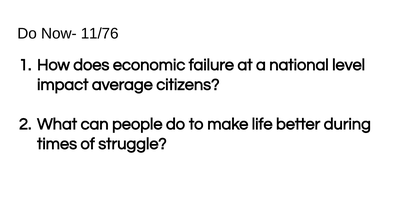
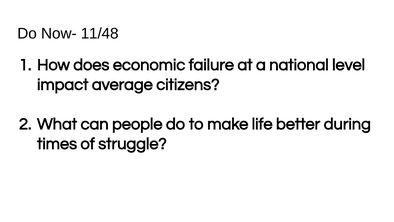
11/76: 11/76 -> 11/48 (100, 33)
